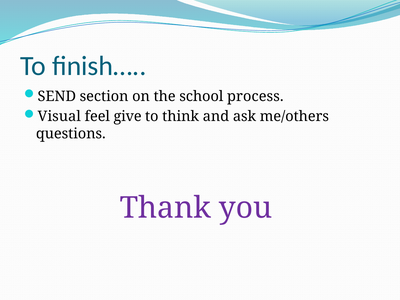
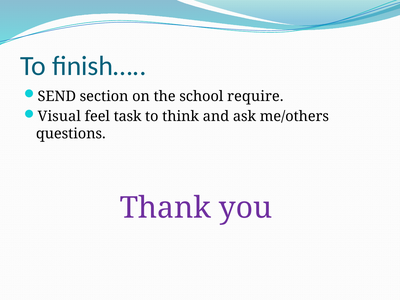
process: process -> require (255, 96)
give: give -> task (128, 117)
